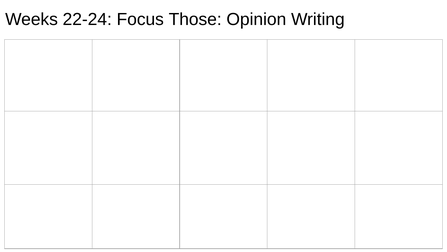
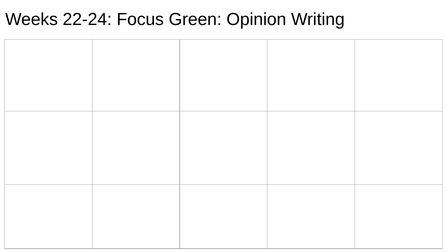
Those: Those -> Green (195, 19)
